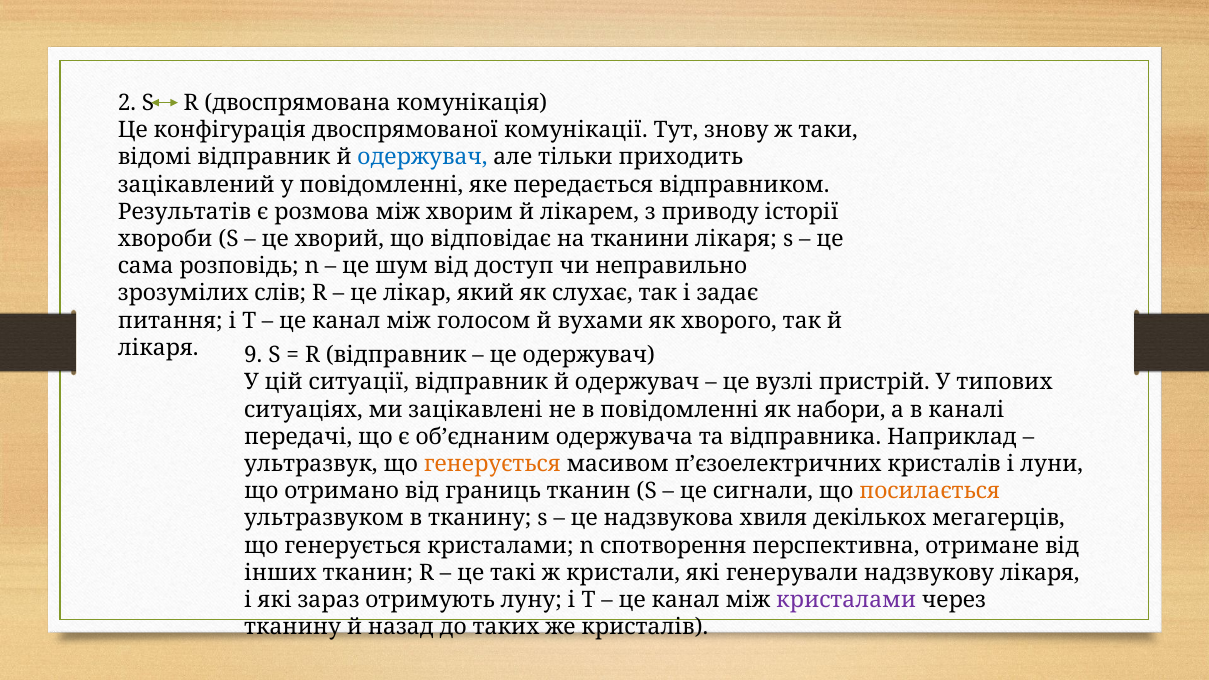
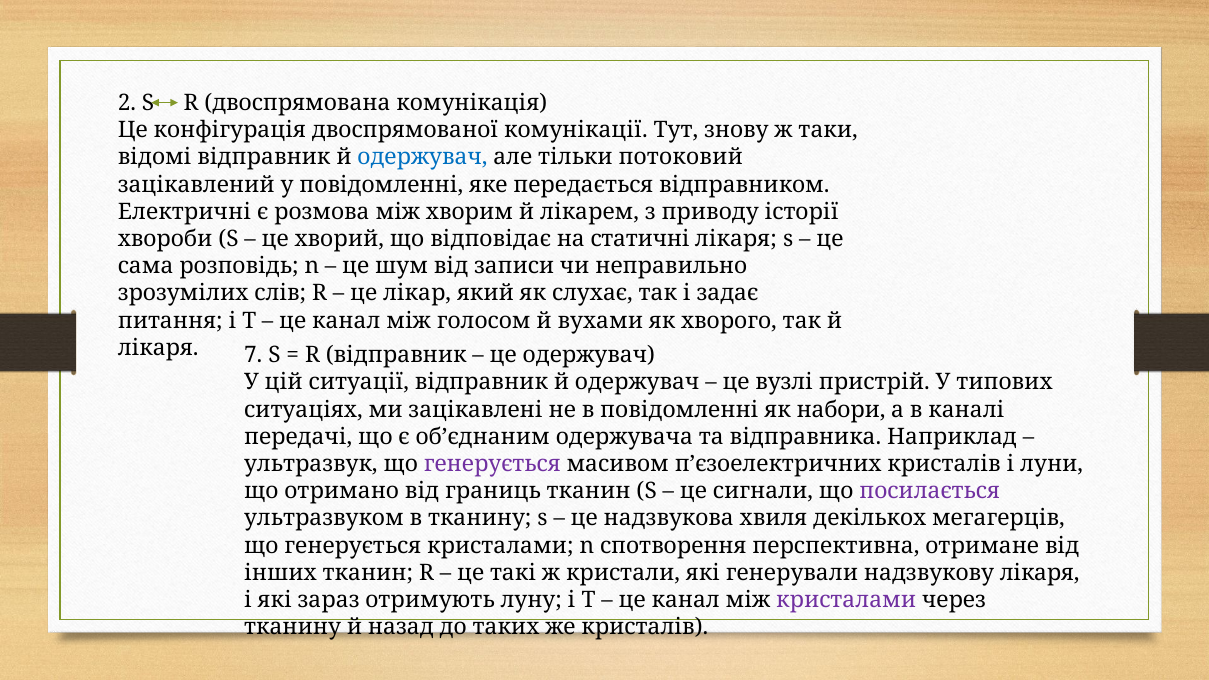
приходить: приходить -> потоковий (681, 157)
Результатів: Результатів -> Електричні (184, 212)
тканини: тканини -> статичні (640, 239)
доступ: доступ -> записи (514, 266)
9: 9 -> 7 (253, 355)
генерується colour: orange -> purple (492, 464)
посилається colour: orange -> purple (930, 491)
